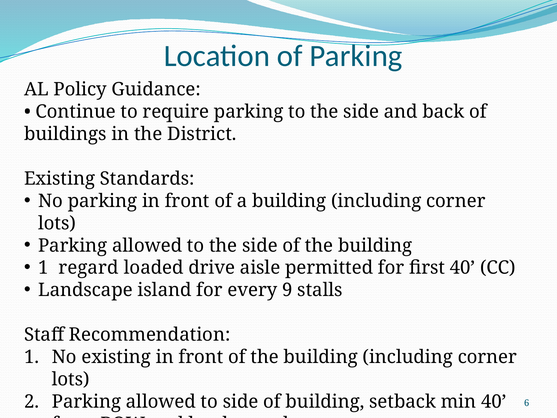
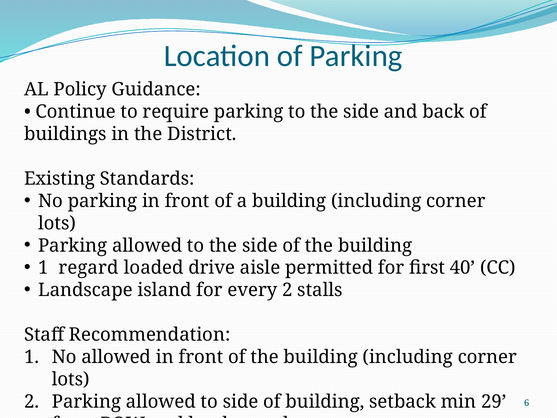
every 9: 9 -> 2 (287, 290)
No existing: existing -> allowed (116, 357)
min 40: 40 -> 29 (494, 401)
